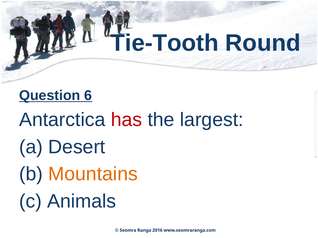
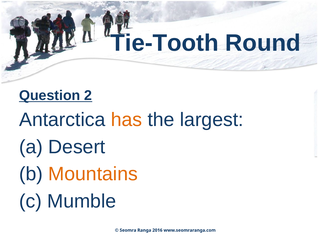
6: 6 -> 2 (88, 96)
has colour: red -> orange (126, 120)
Animals: Animals -> Mumble (82, 202)
